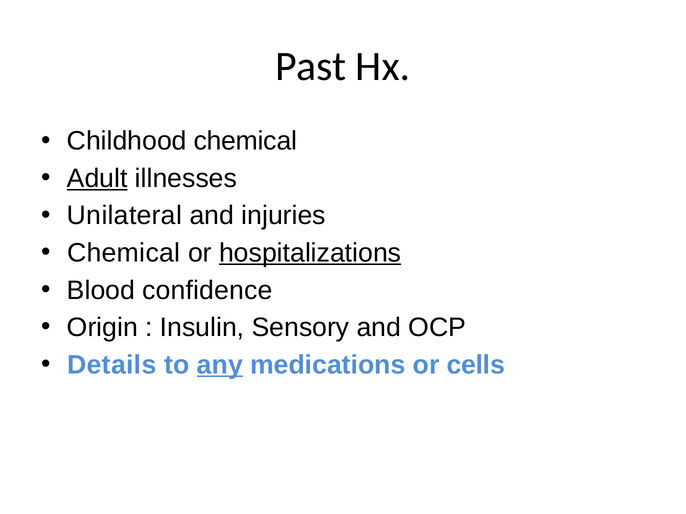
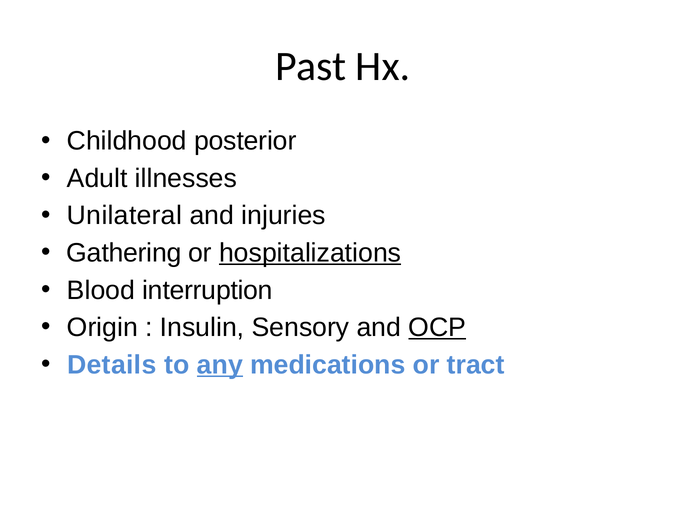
Childhood chemical: chemical -> posterior (245, 141)
Adult underline: present -> none (97, 179)
Chemical: Chemical -> Gathering (124, 253)
confidence: confidence -> interruption (208, 290)
OCP underline: none -> present (437, 328)
cells: cells -> tract (476, 365)
